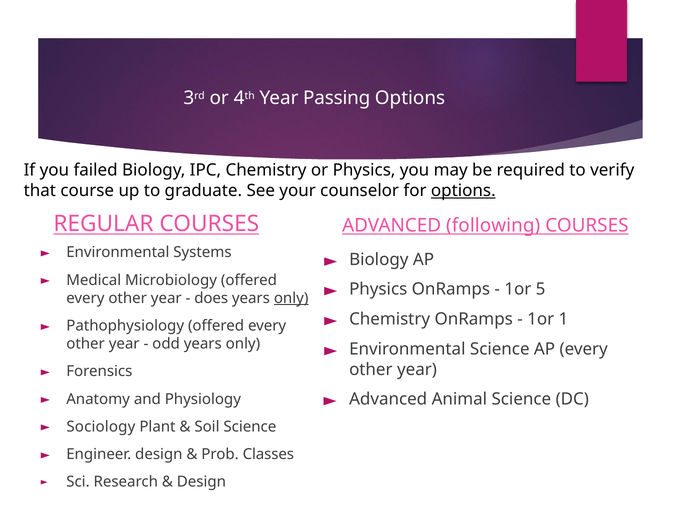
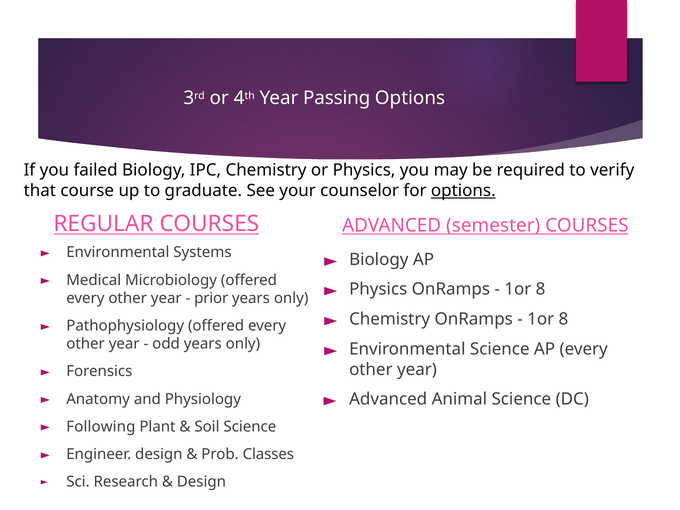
following: following -> semester (493, 226)
5: 5 -> 8 (541, 289)
does: does -> prior (211, 298)
only underline: present -> none (291, 298)
1: 1 -> 8 (563, 319)
Sociology: Sociology -> Following (101, 427)
